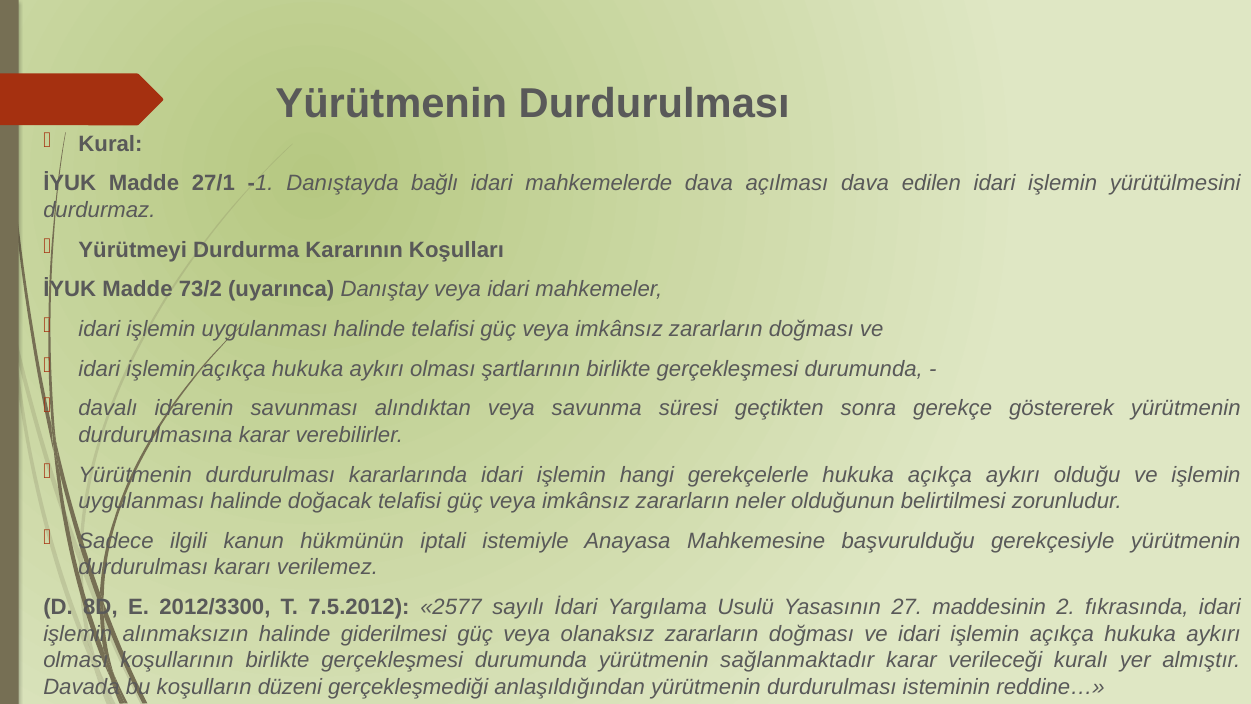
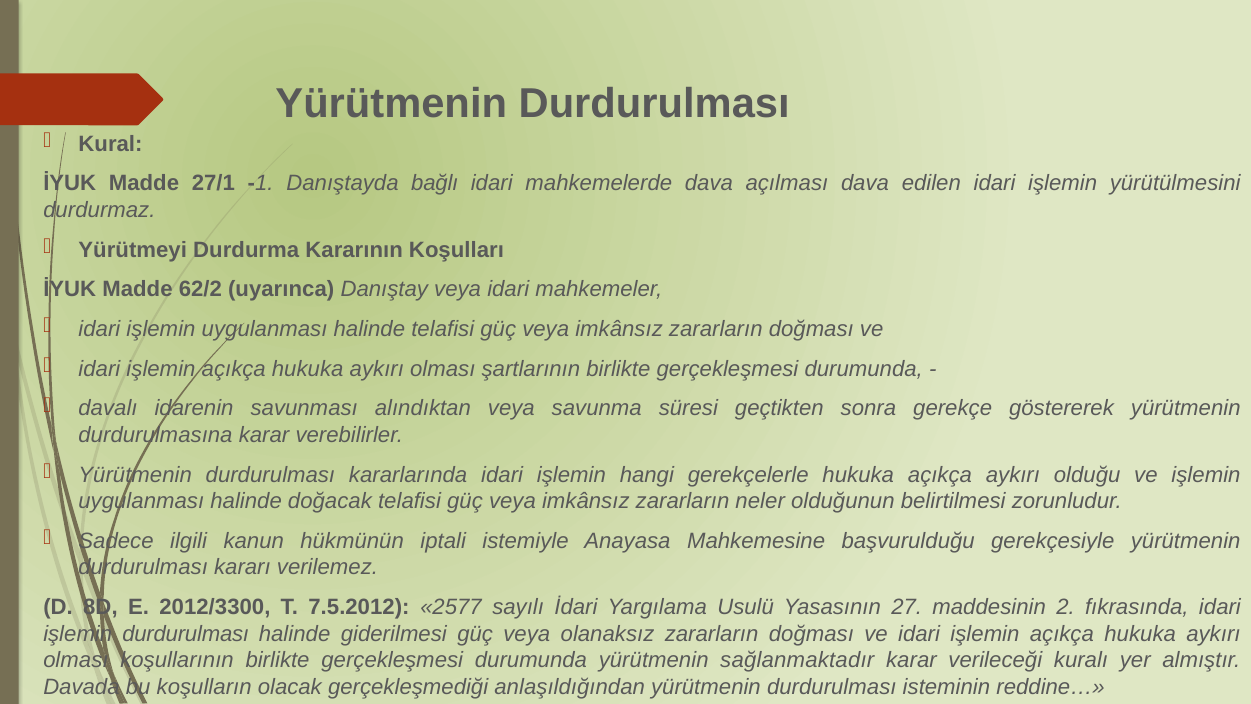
73/2: 73/2 -> 62/2 (200, 289)
işlemin alınmaksızın: alınmaksızın -> durdurulması (186, 634)
düzeni: düzeni -> olacak (290, 687)
